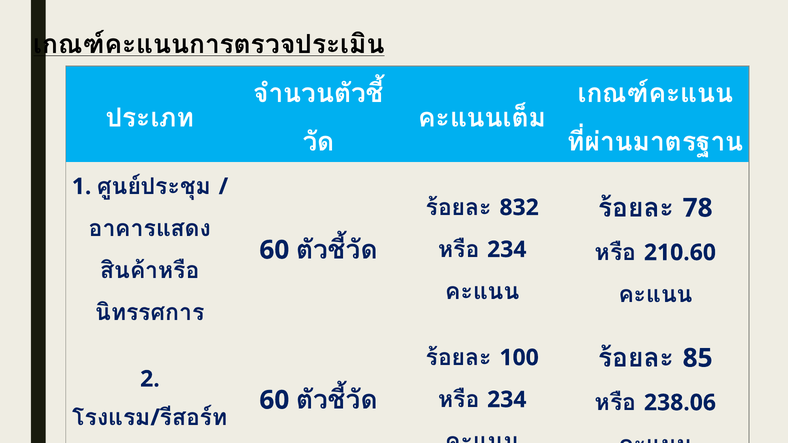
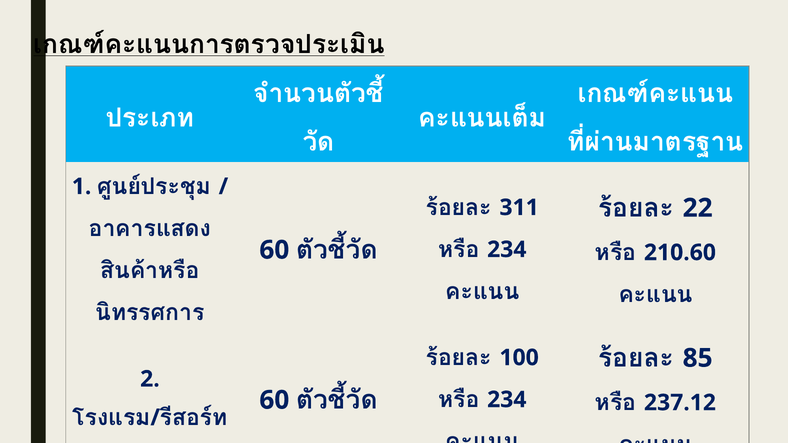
78: 78 -> 22 (698, 208)
832: 832 -> 311 (519, 208)
238.06: 238.06 -> 237.12 (680, 403)
